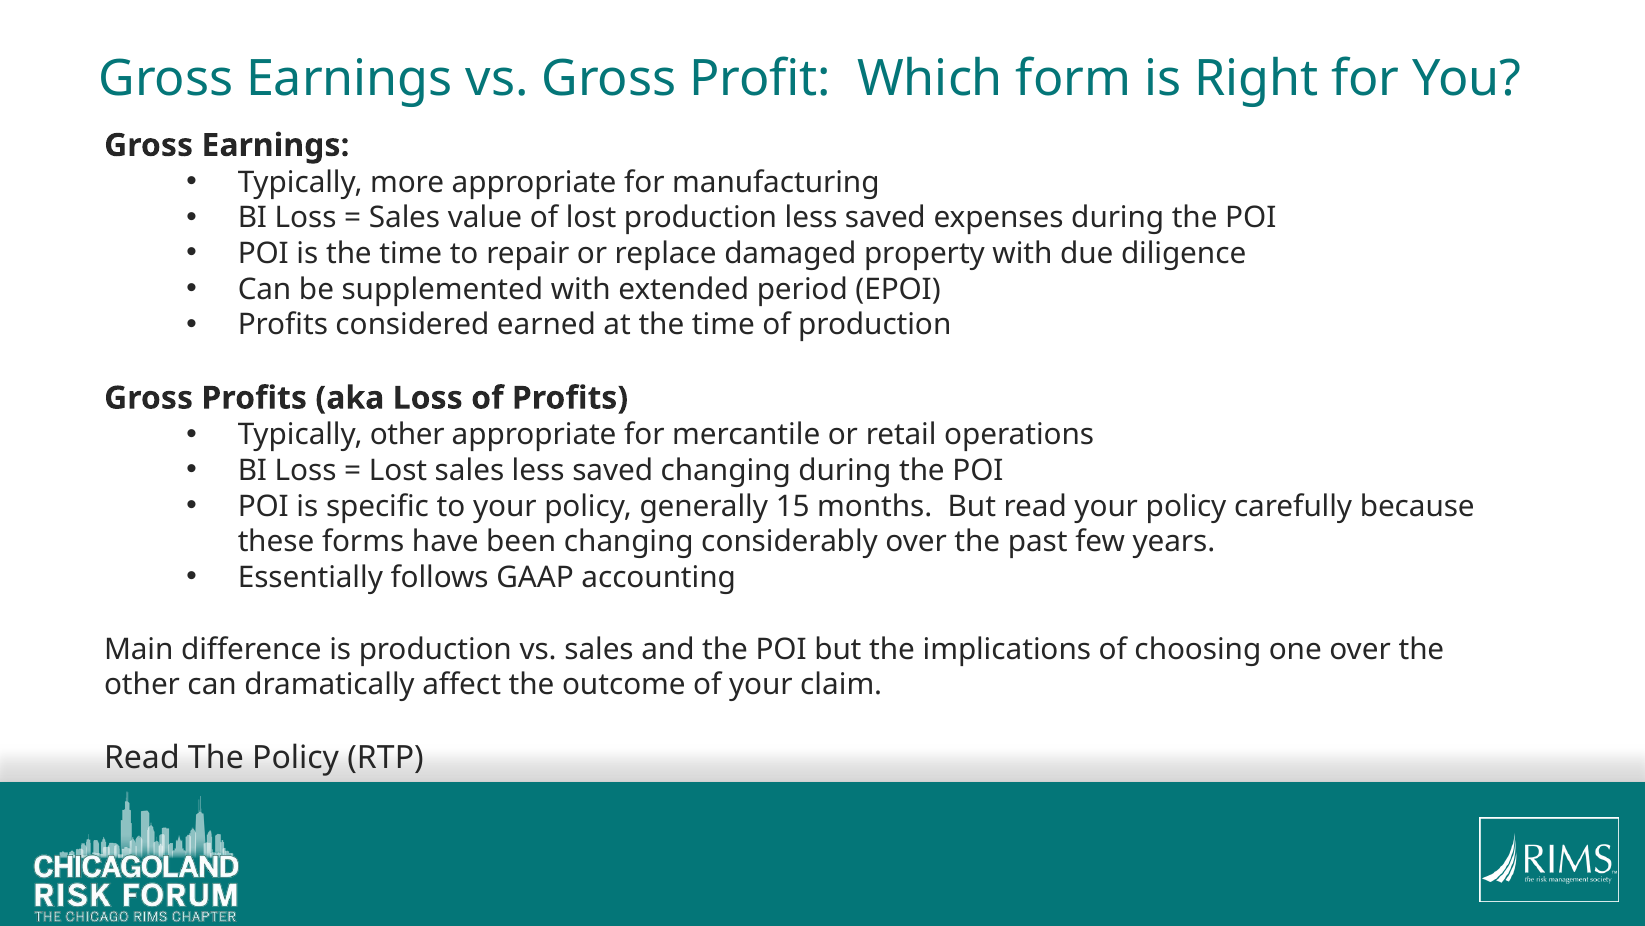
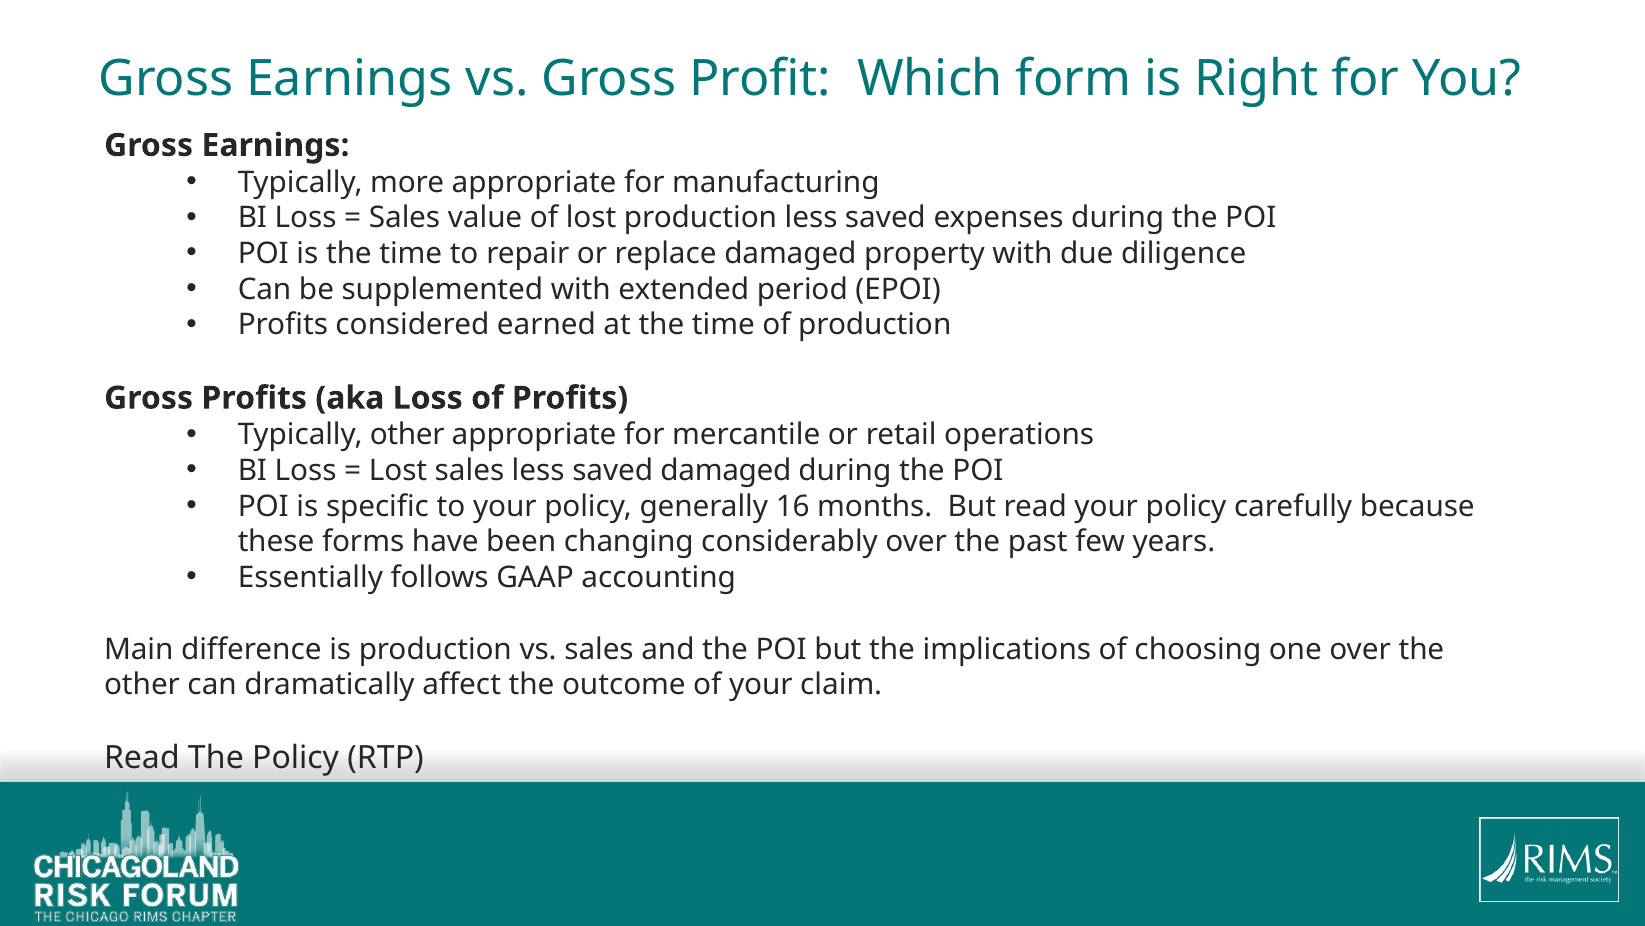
saved changing: changing -> damaged (726, 470)
15: 15 -> 16 (793, 506)
